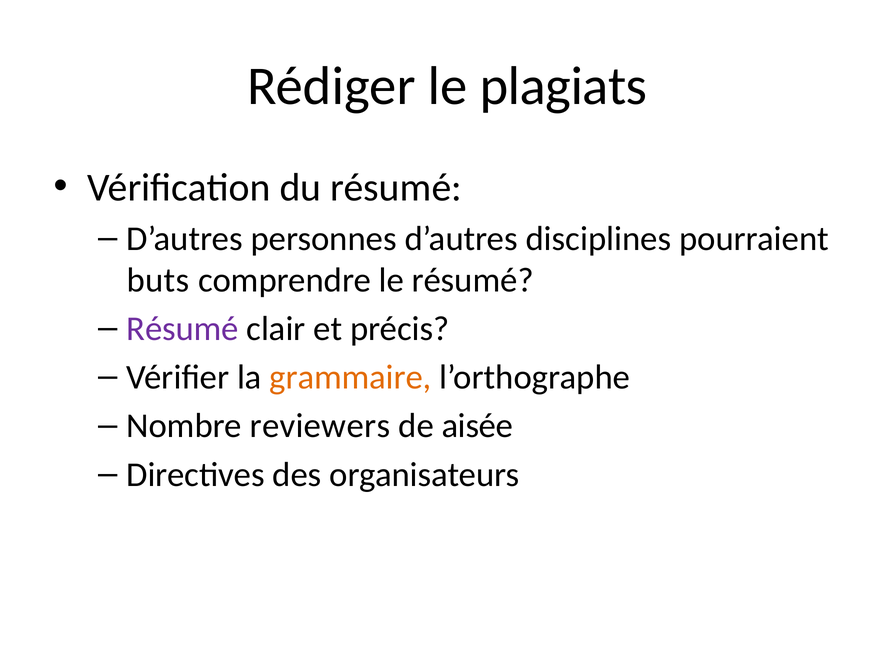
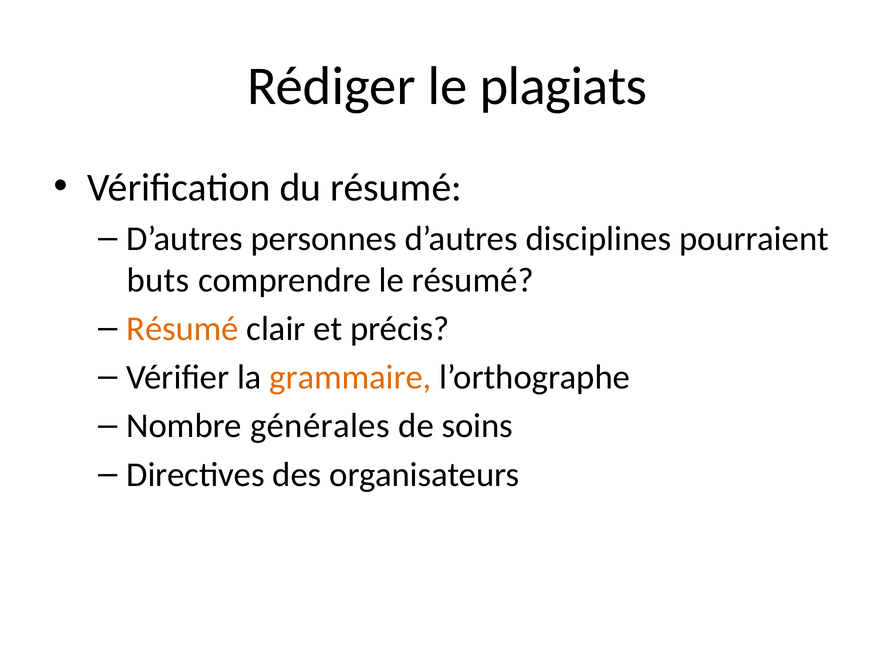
Résumé colour: purple -> orange (182, 329)
reviewers: reviewers -> générales (320, 426)
aisée: aisée -> soins (477, 426)
